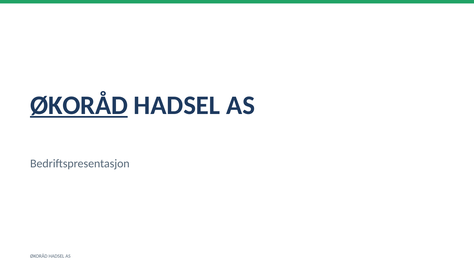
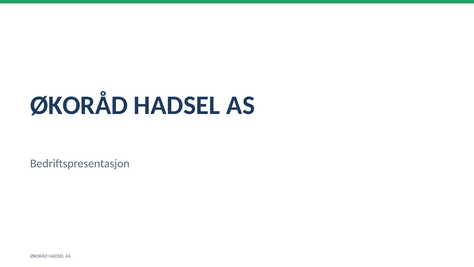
ØKORÅD underline: present -> none (79, 105)
